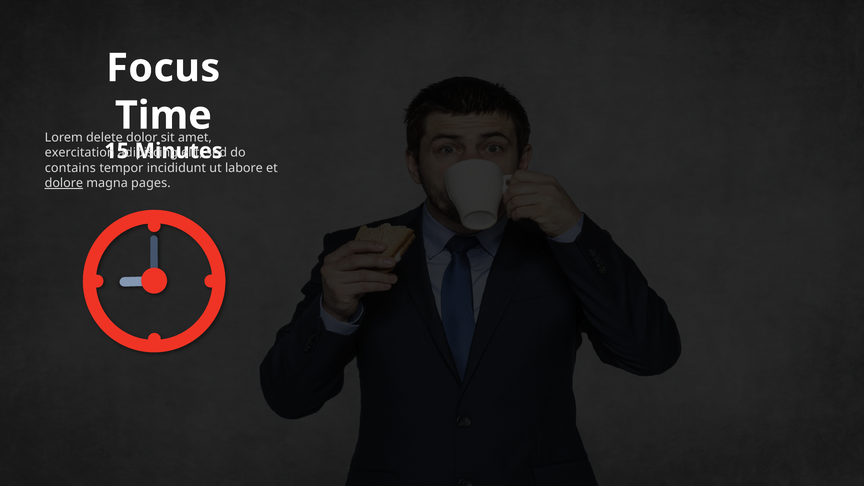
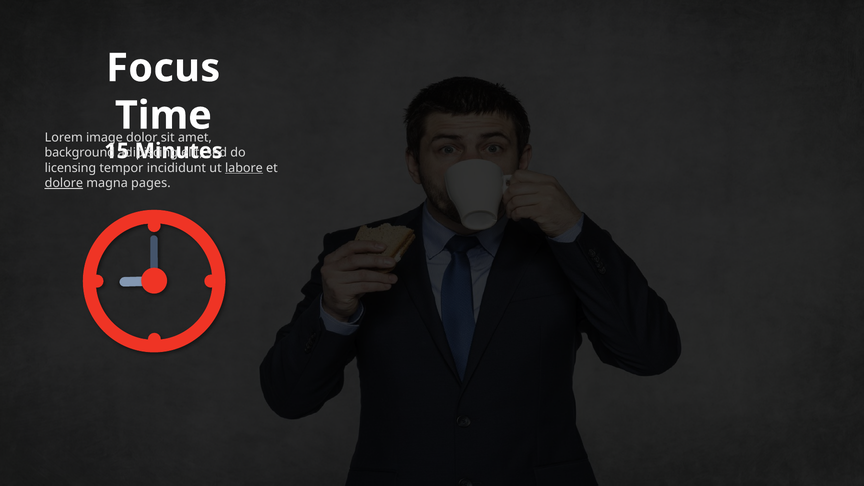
delete: delete -> image (104, 138)
exercitation: exercitation -> background (80, 153)
contains: contains -> licensing (70, 168)
labore underline: none -> present (244, 168)
